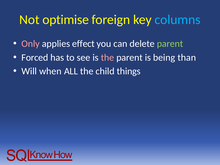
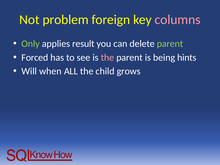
optimise: optimise -> problem (66, 20)
columns colour: light blue -> pink (178, 20)
Only colour: pink -> light green (31, 44)
effect: effect -> result (83, 44)
than: than -> hints (187, 57)
things: things -> grows (129, 71)
